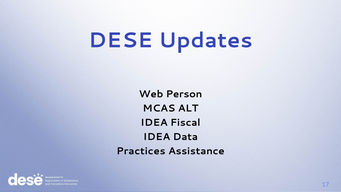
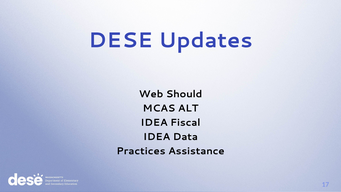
Person: Person -> Should (184, 94)
